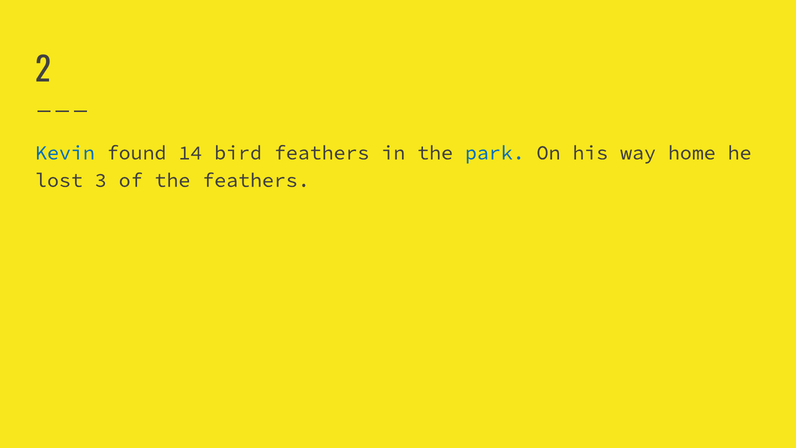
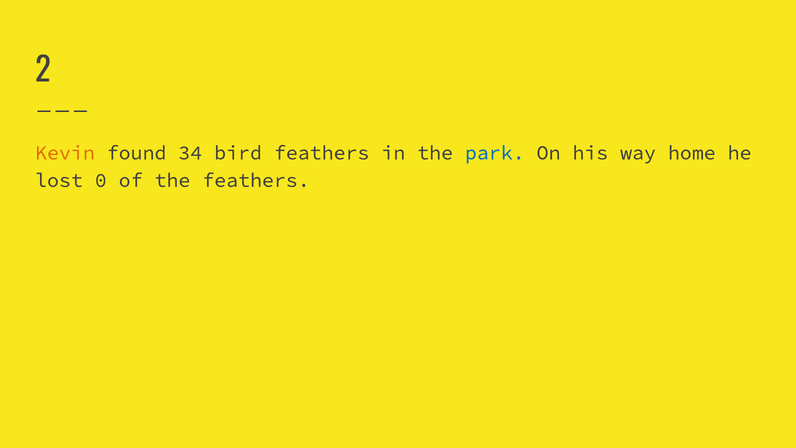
Kevin colour: blue -> orange (65, 153)
14: 14 -> 34 (190, 153)
3: 3 -> 0 (101, 180)
